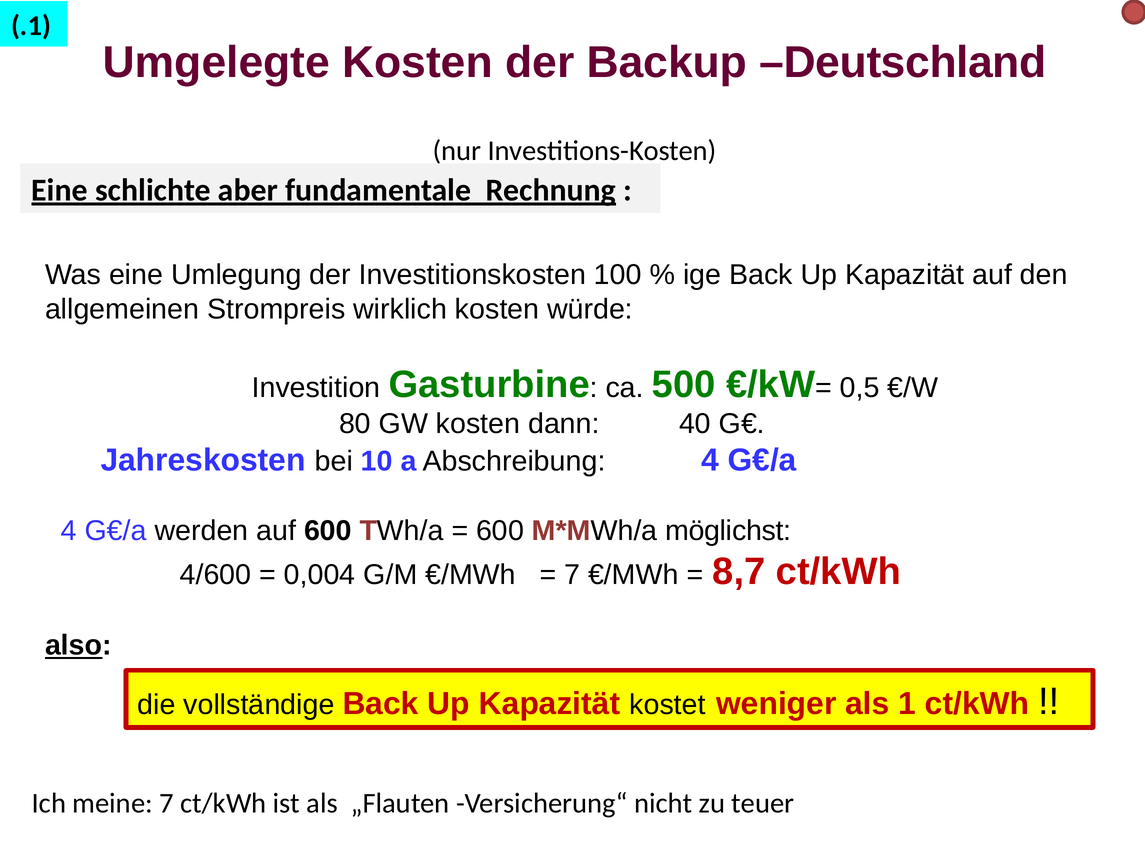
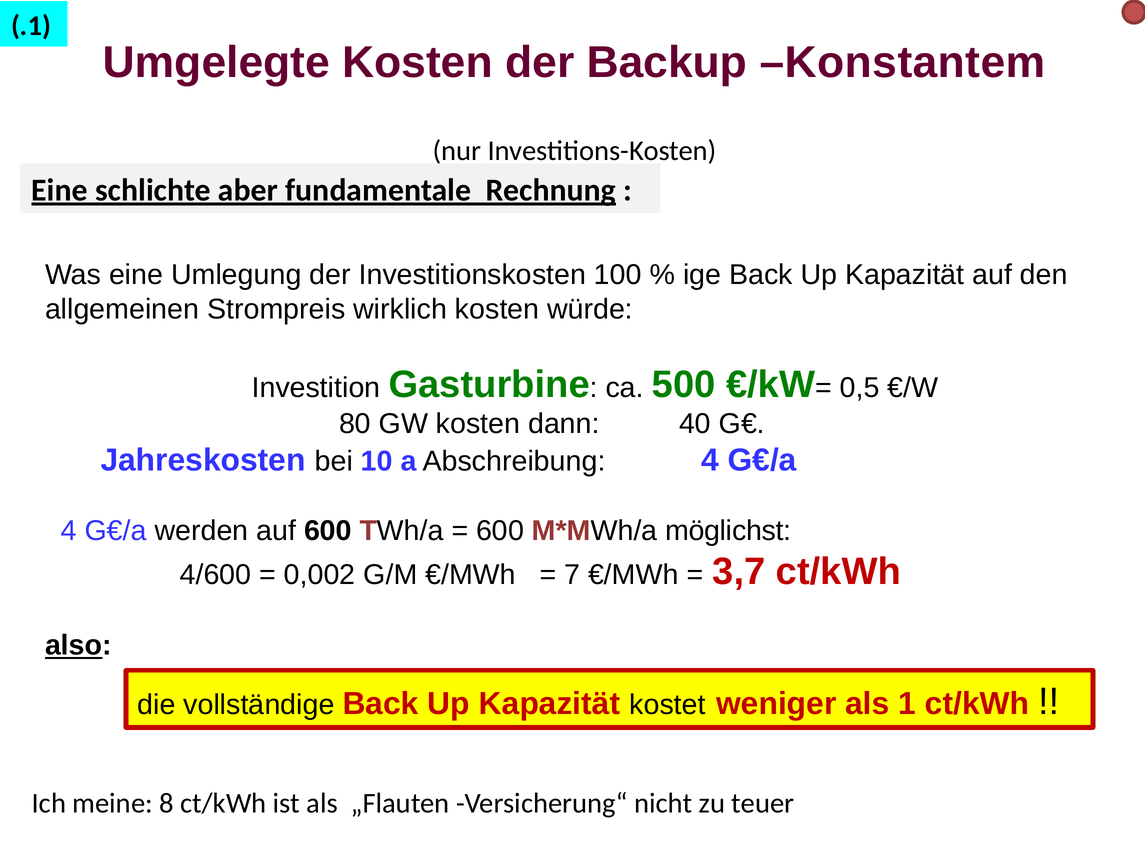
Deutschland: Deutschland -> Konstantem (902, 62)
0,004: 0,004 -> 0,002 (320, 575)
8,7: 8,7 -> 3,7 (739, 571)
meine 7: 7 -> 8 (167, 803)
